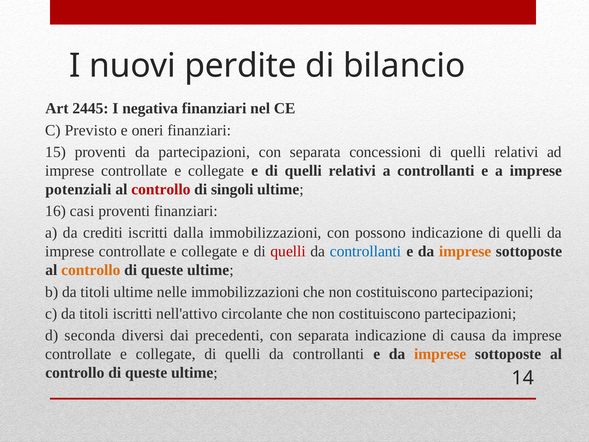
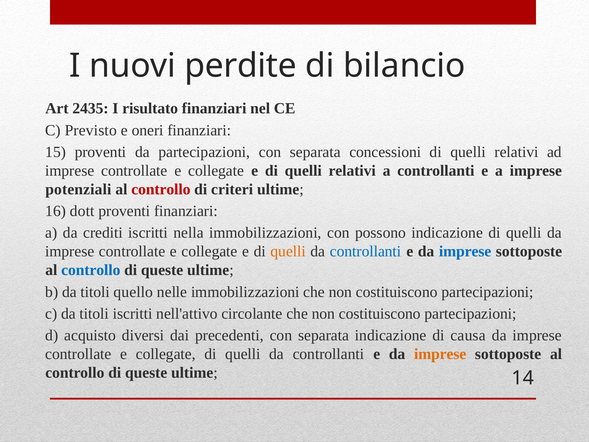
2445: 2445 -> 2435 (90, 108)
negativa: negativa -> risultato (150, 108)
singoli: singoli -> criteri (232, 189)
casi: casi -> dott (82, 211)
dalla: dalla -> nella (189, 233)
quelli colour: red -> orange (288, 251)
imprese colour: orange -> blue (465, 251)
controllo colour: orange -> blue (91, 270)
titoli ultime: ultime -> quello (133, 292)
seconda: seconda -> acquisto (90, 335)
